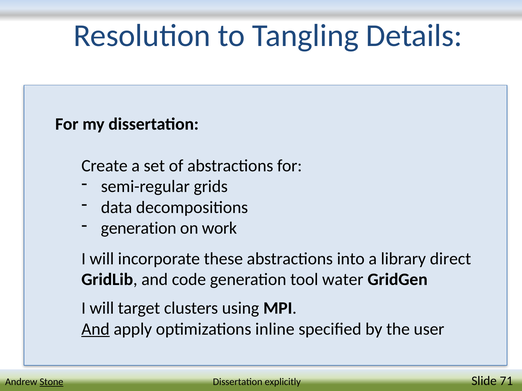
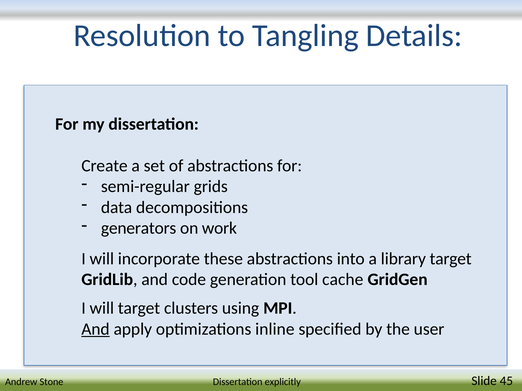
generation: generation -> generators (139, 229)
library direct: direct -> target (451, 259)
water: water -> cache (343, 280)
Stone underline: present -> none (52, 382)
71: 71 -> 45 (506, 381)
